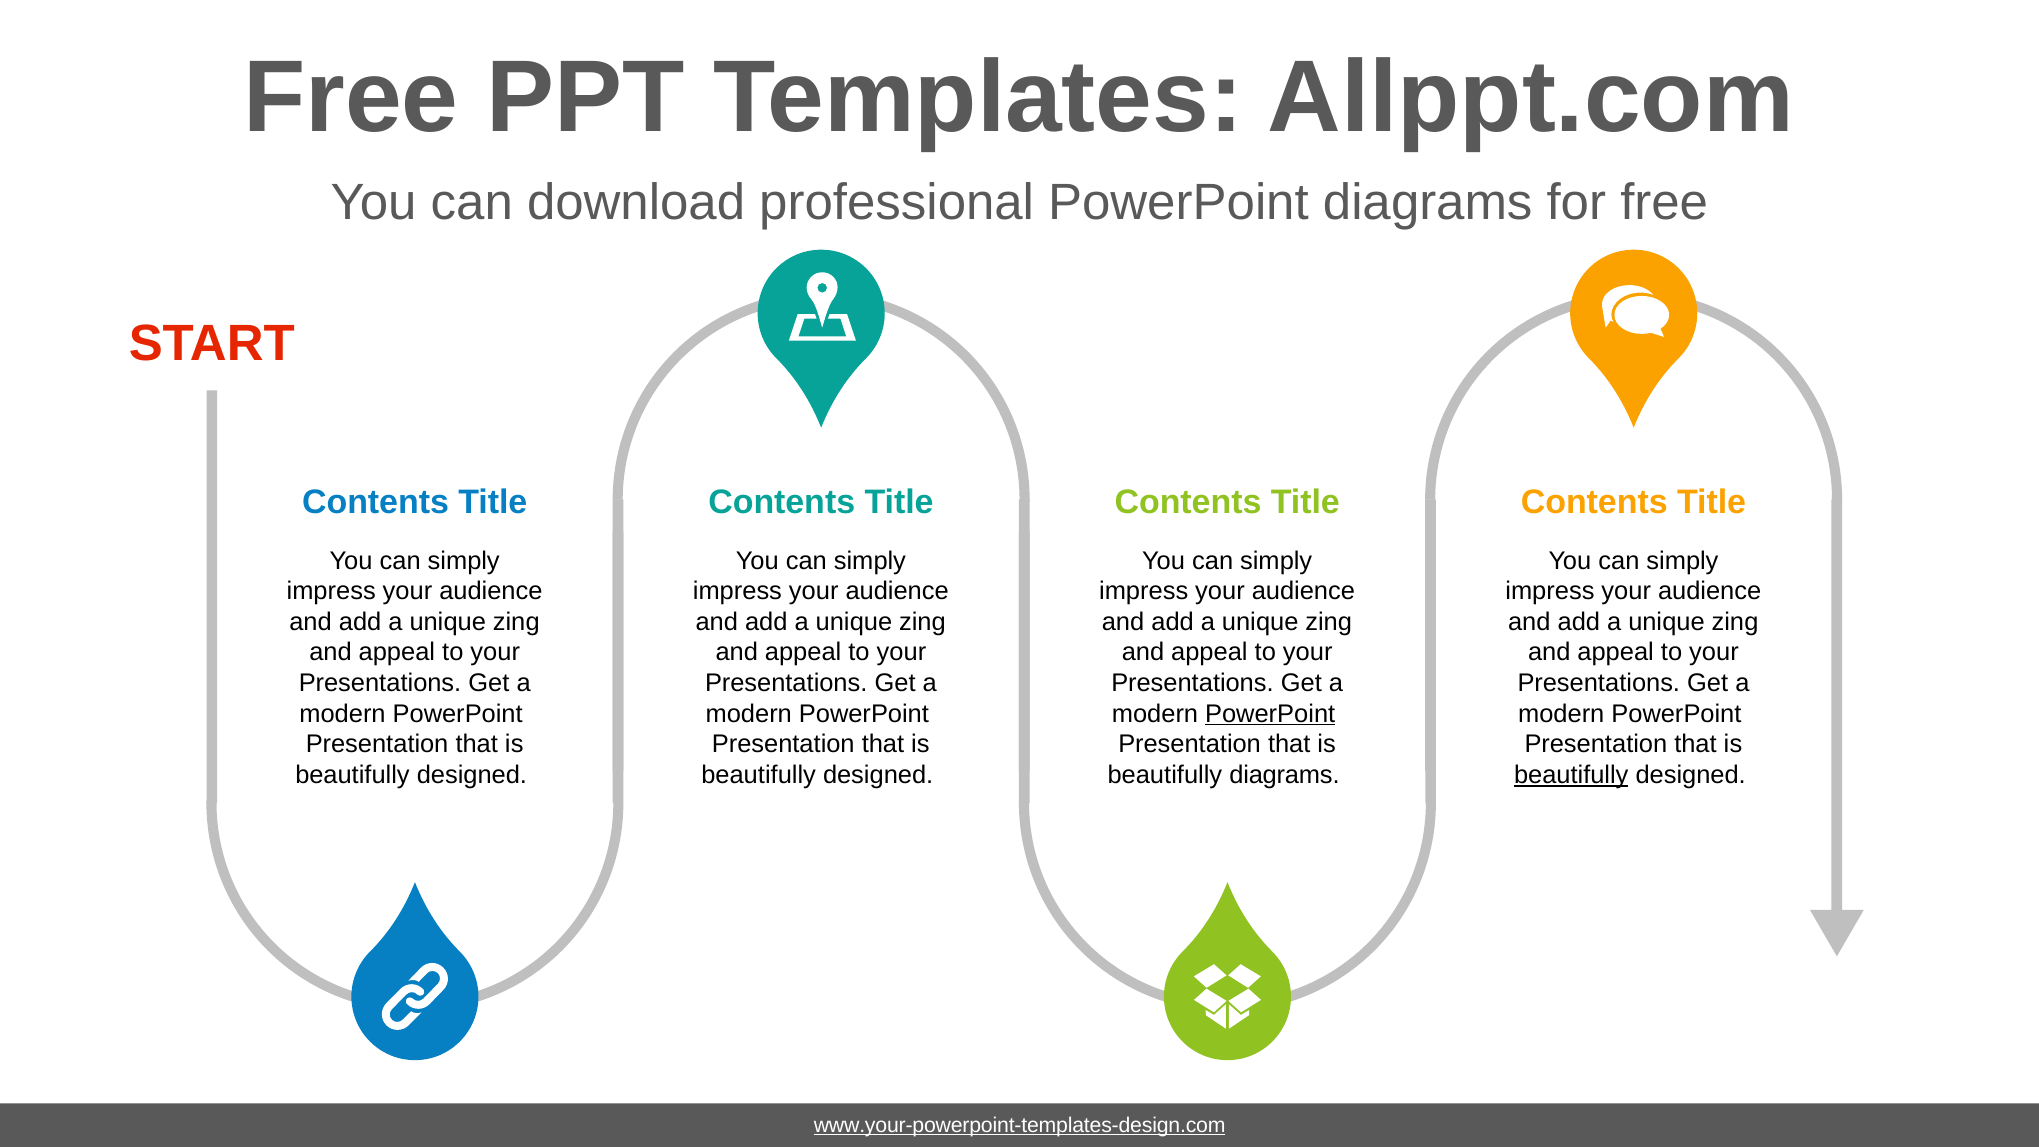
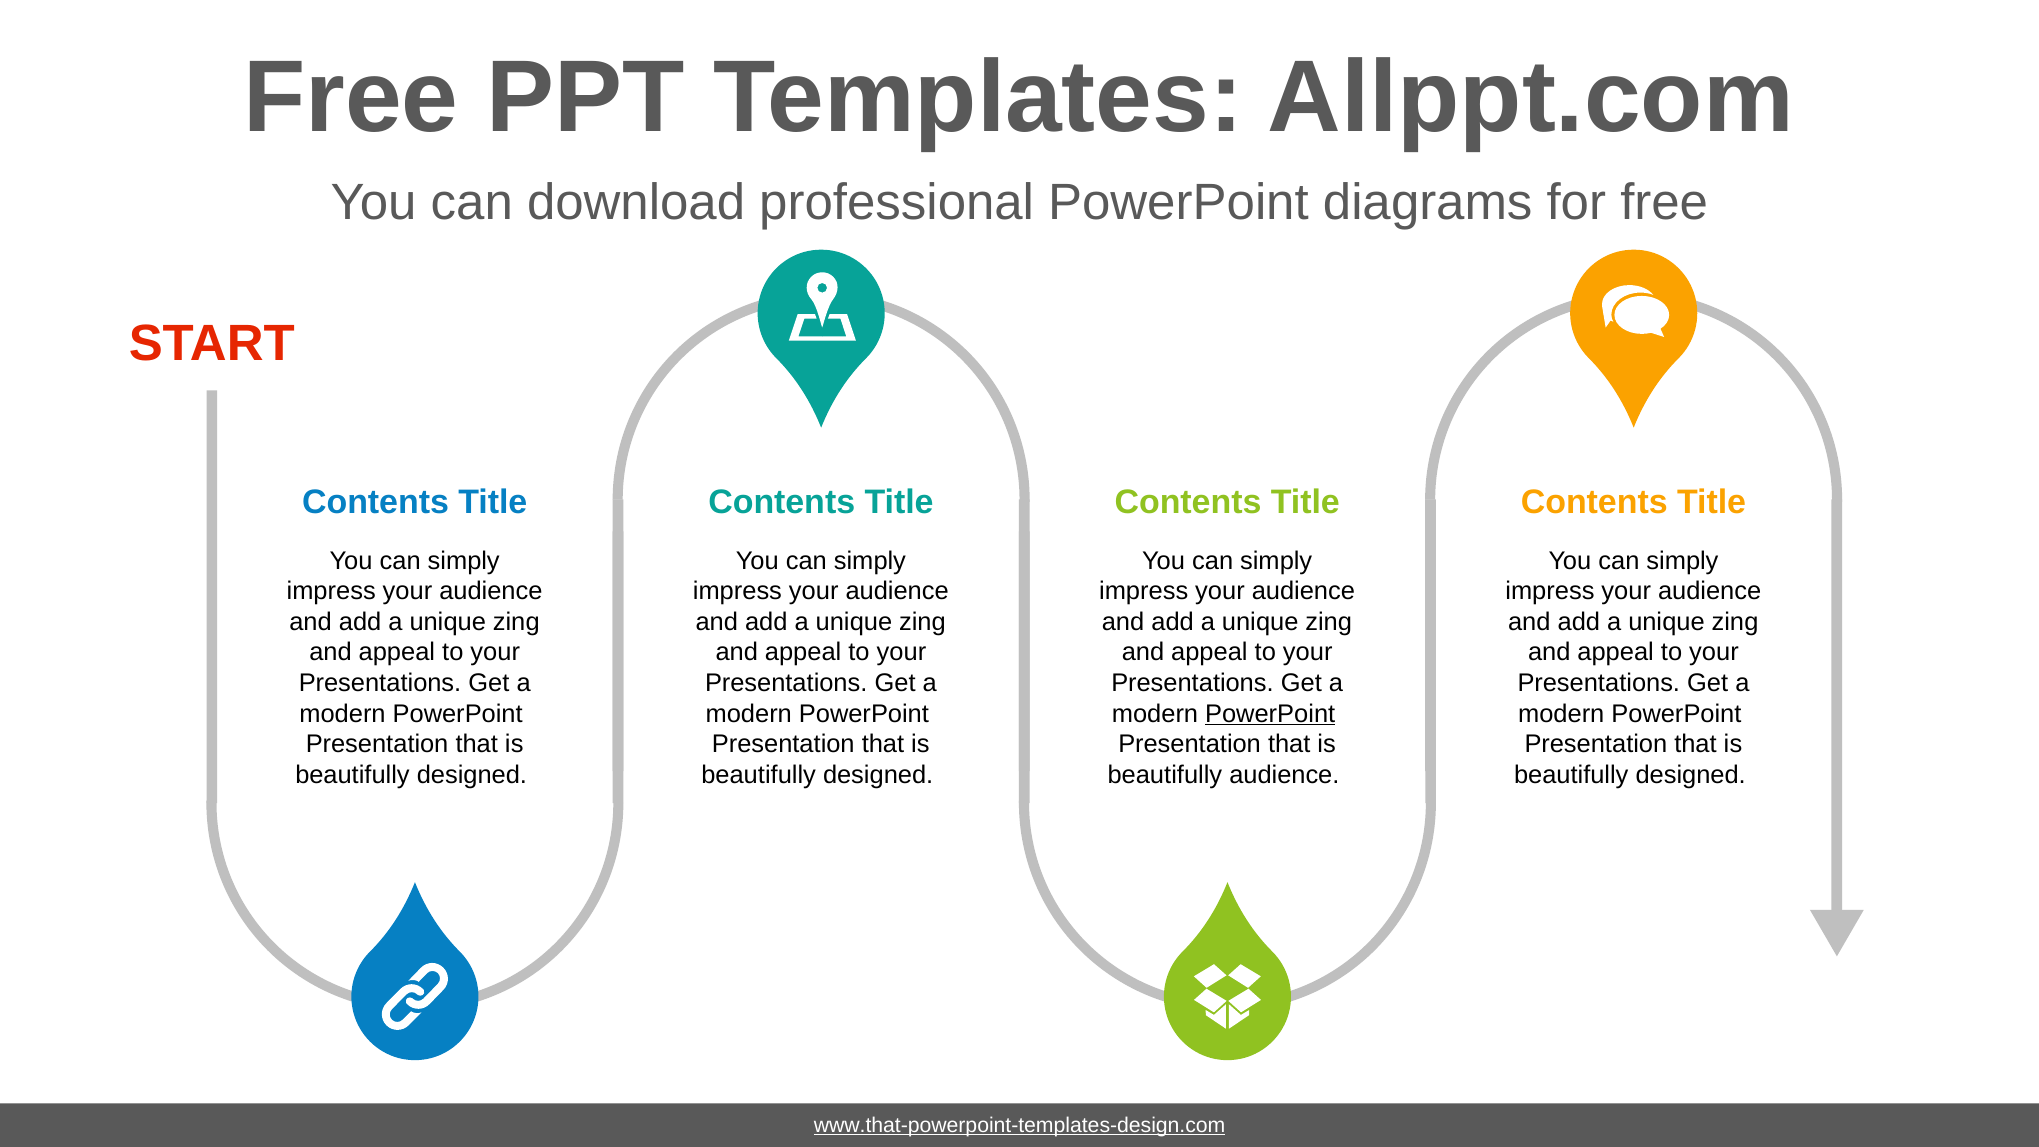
beautifully diagrams: diagrams -> audience (1284, 775)
beautifully underline: present -> none (1571, 775)
www.your-powerpoint-templates-design.com: www.your-powerpoint-templates-design.com -> www.that-powerpoint-templates-design.com (1020, 1125)
